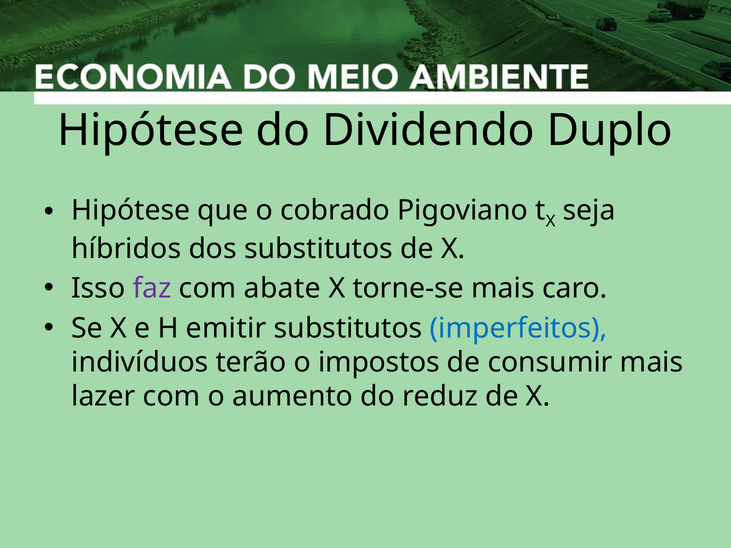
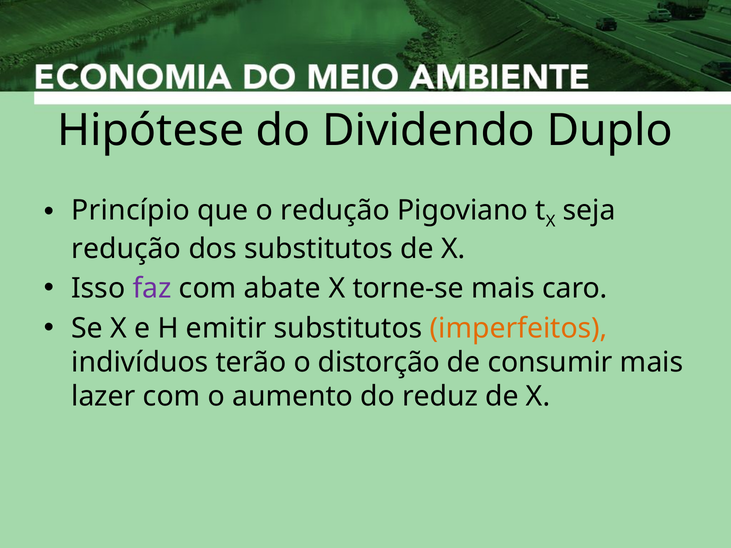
Hipótese: Hipótese -> Princípio (131, 210)
o cobrado: cobrado -> redução (335, 210)
híbridos: híbridos -> redução (126, 249)
imperfeitos colour: blue -> orange (519, 328)
impostos: impostos -> distorção (379, 362)
